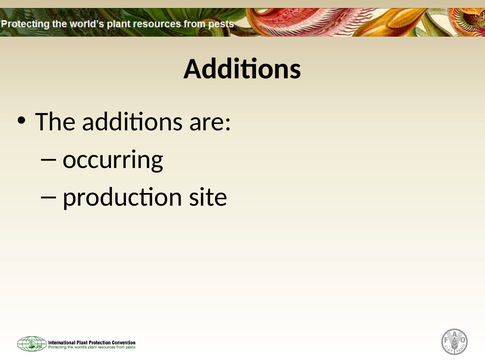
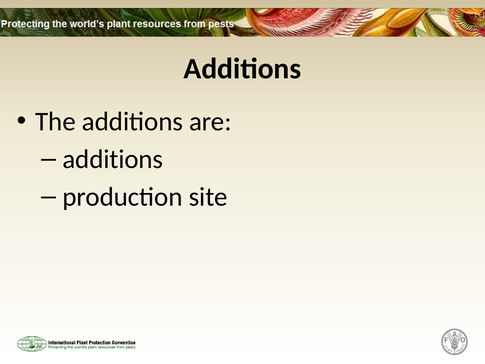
occurring: occurring -> additions (113, 159)
